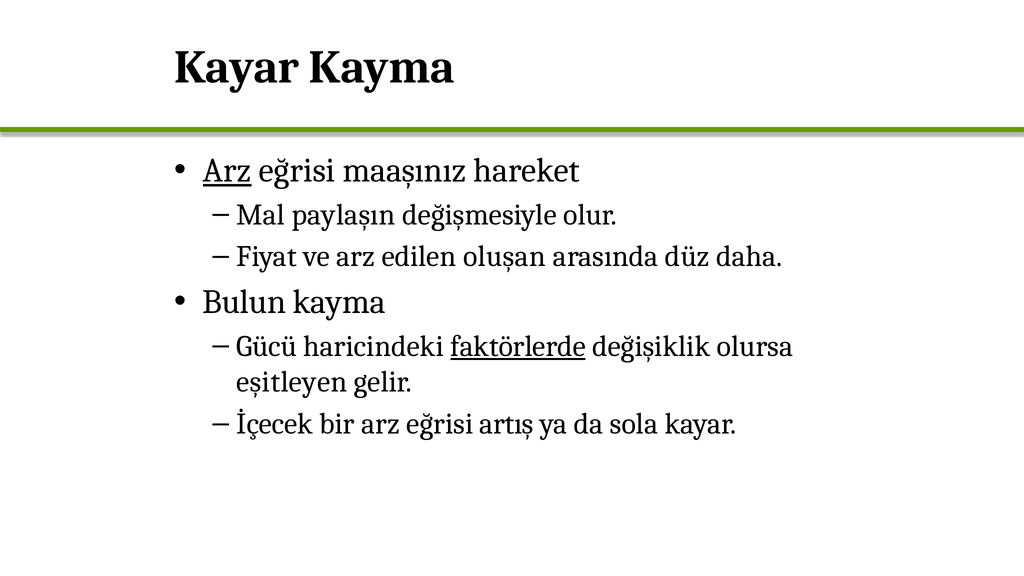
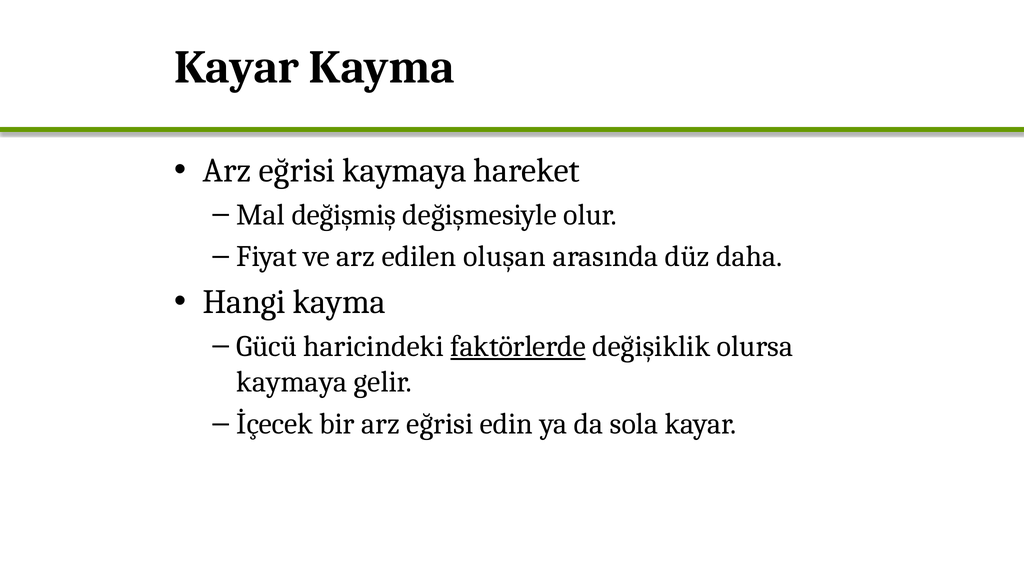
Arz underline: present -> none (227, 171)
eğrisi maaşınız: maaşınız -> kaymaya (405, 171)
paylaşın: paylaşın -> değişmiş (344, 215)
Bulun: Bulun -> Hangi (244, 302)
eşitleyen: eşitleyen -> kaymaya (292, 382)
artış: artış -> edin (506, 424)
